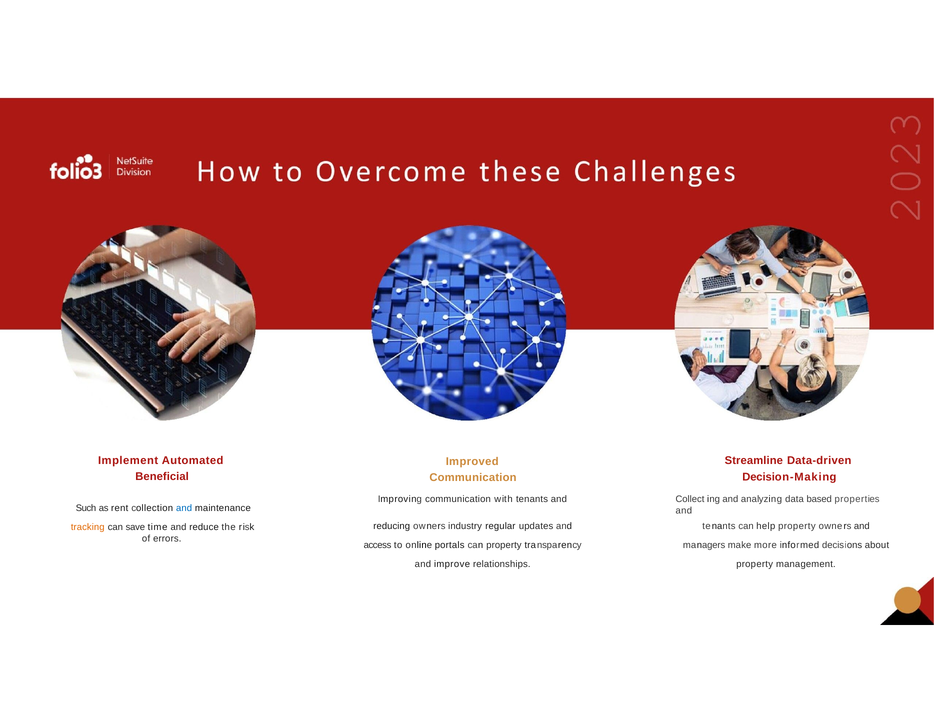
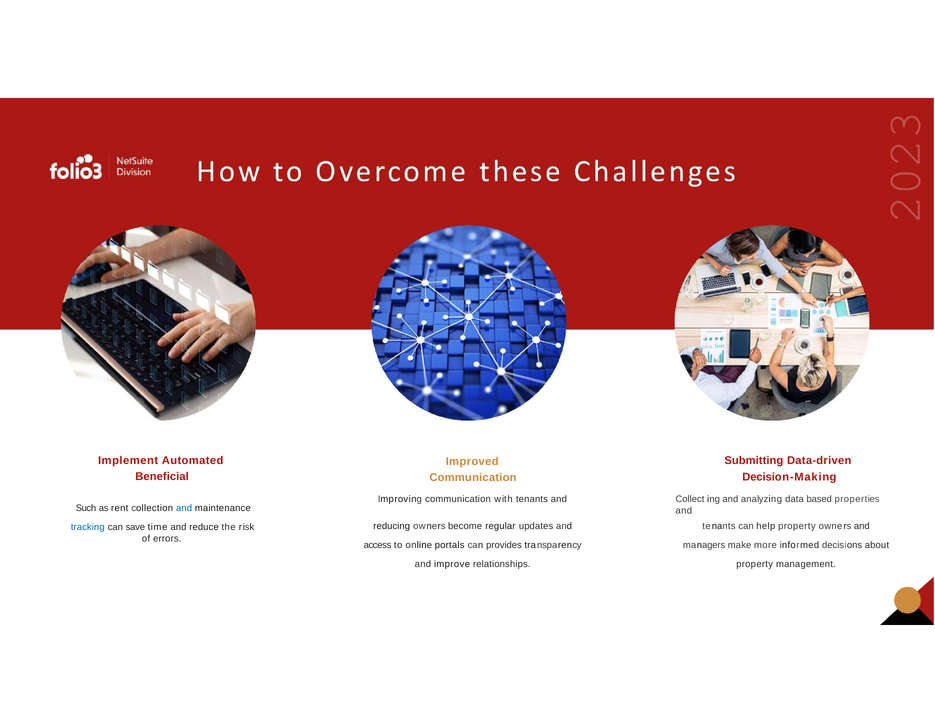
Streamline: Streamline -> Submitting (754, 460)
industry: industry -> become (465, 526)
tracking colour: orange -> blue (88, 527)
can property: property -> provides (504, 545)
